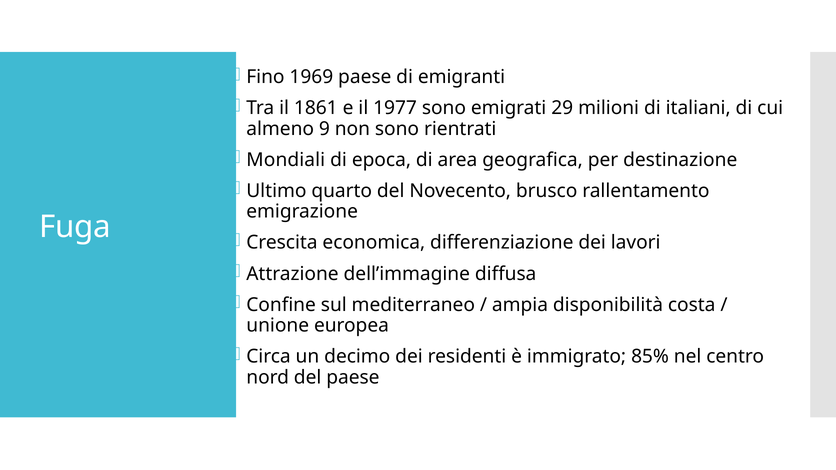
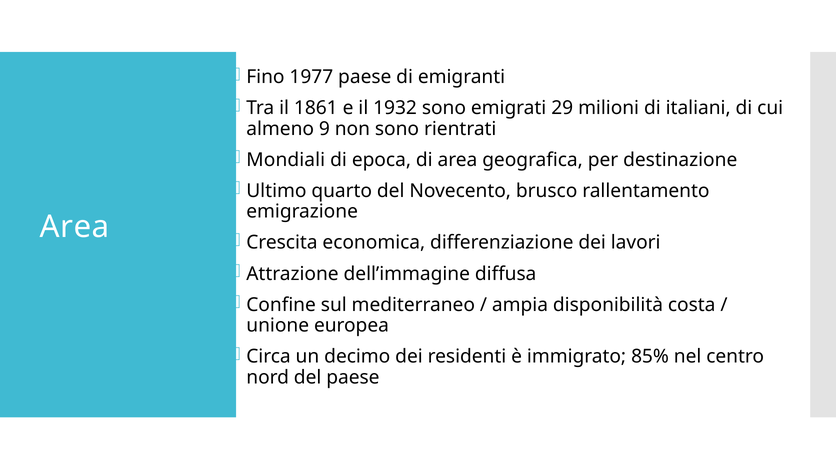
1969: 1969 -> 1977 (311, 77)
1977: 1977 -> 1932 (395, 108)
Fuga: Fuga -> Area (75, 227)
